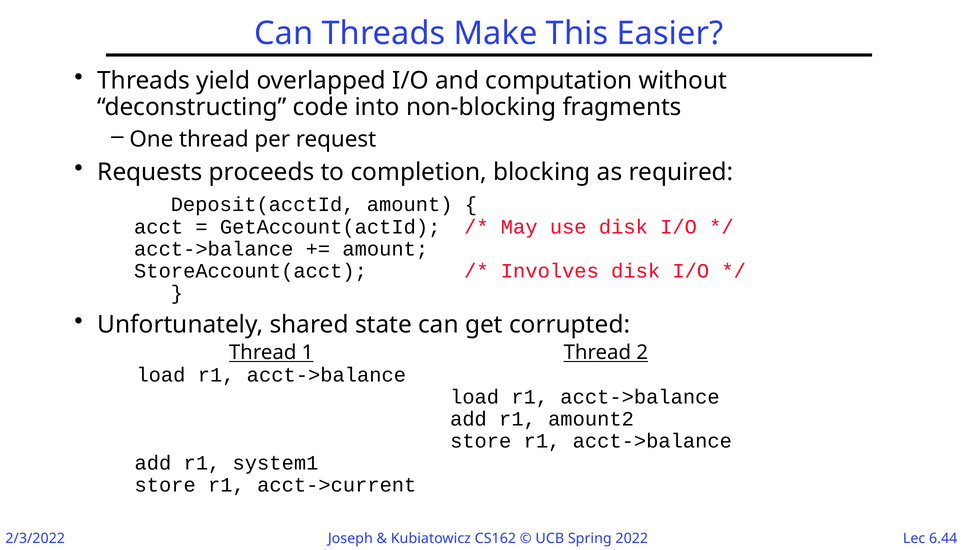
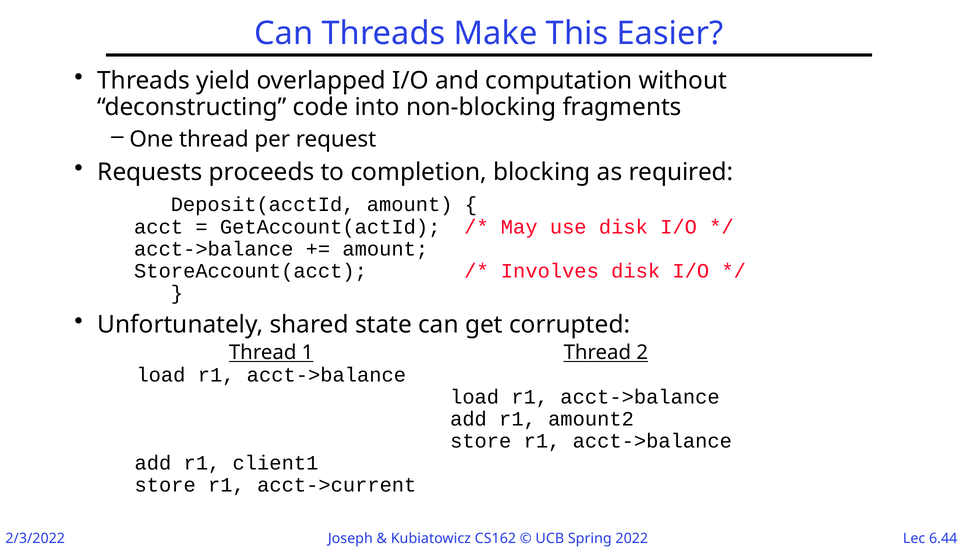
system1: system1 -> client1 (275, 463)
